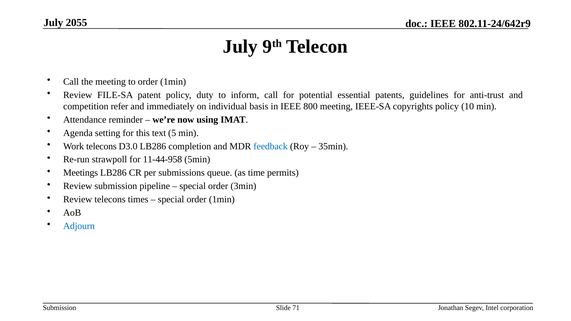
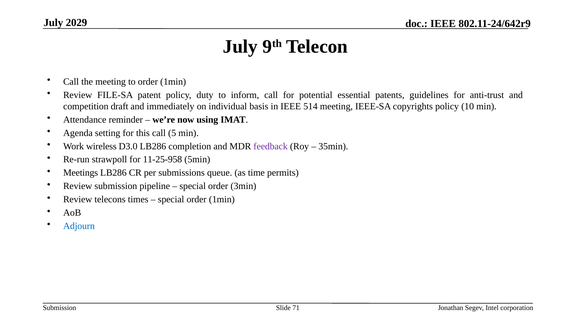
2055: 2055 -> 2029 (76, 23)
refer: refer -> draft (120, 106)
800: 800 -> 514 (311, 106)
this text: text -> call (159, 133)
Work telecons: telecons -> wireless (101, 146)
feedback colour: blue -> purple (271, 146)
11-44-958: 11-44-958 -> 11-25-958 (162, 160)
